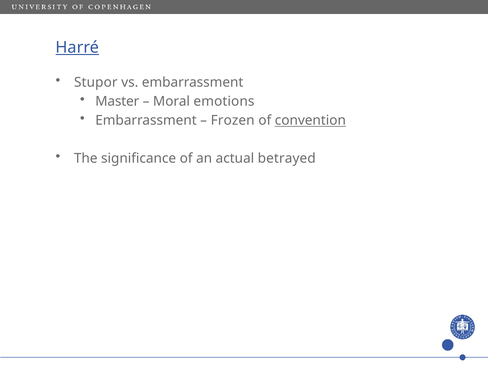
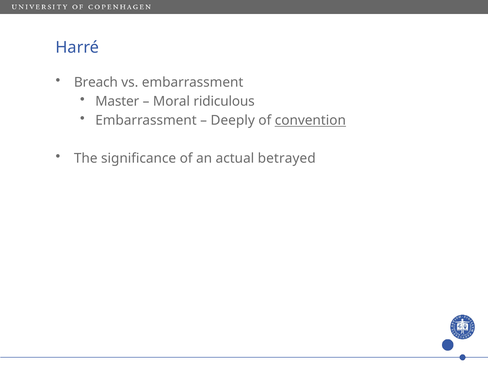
Harré underline: present -> none (77, 48)
Stupor: Stupor -> Breach (96, 82)
emotions: emotions -> ridiculous (224, 101)
Frozen: Frozen -> Deeply (233, 120)
